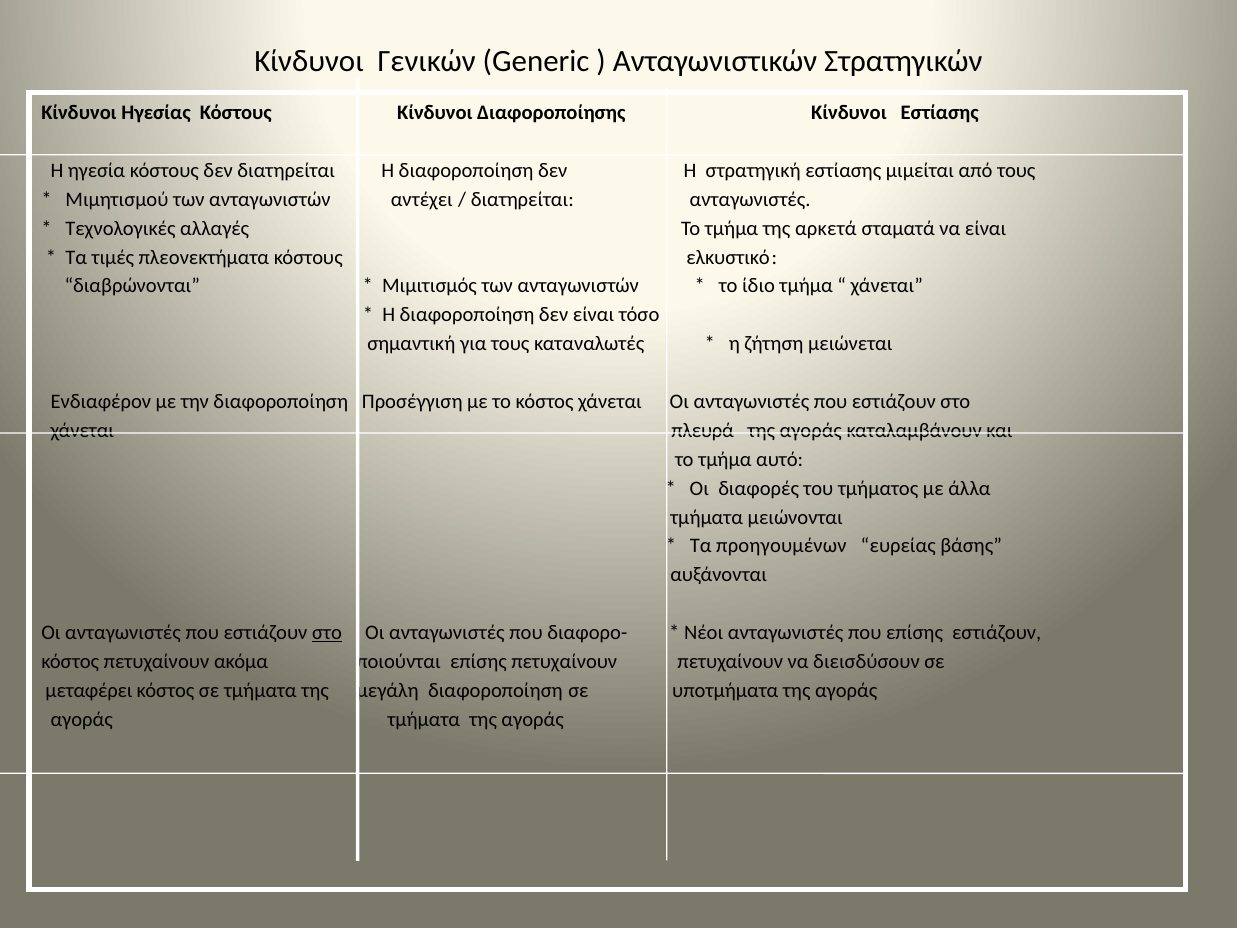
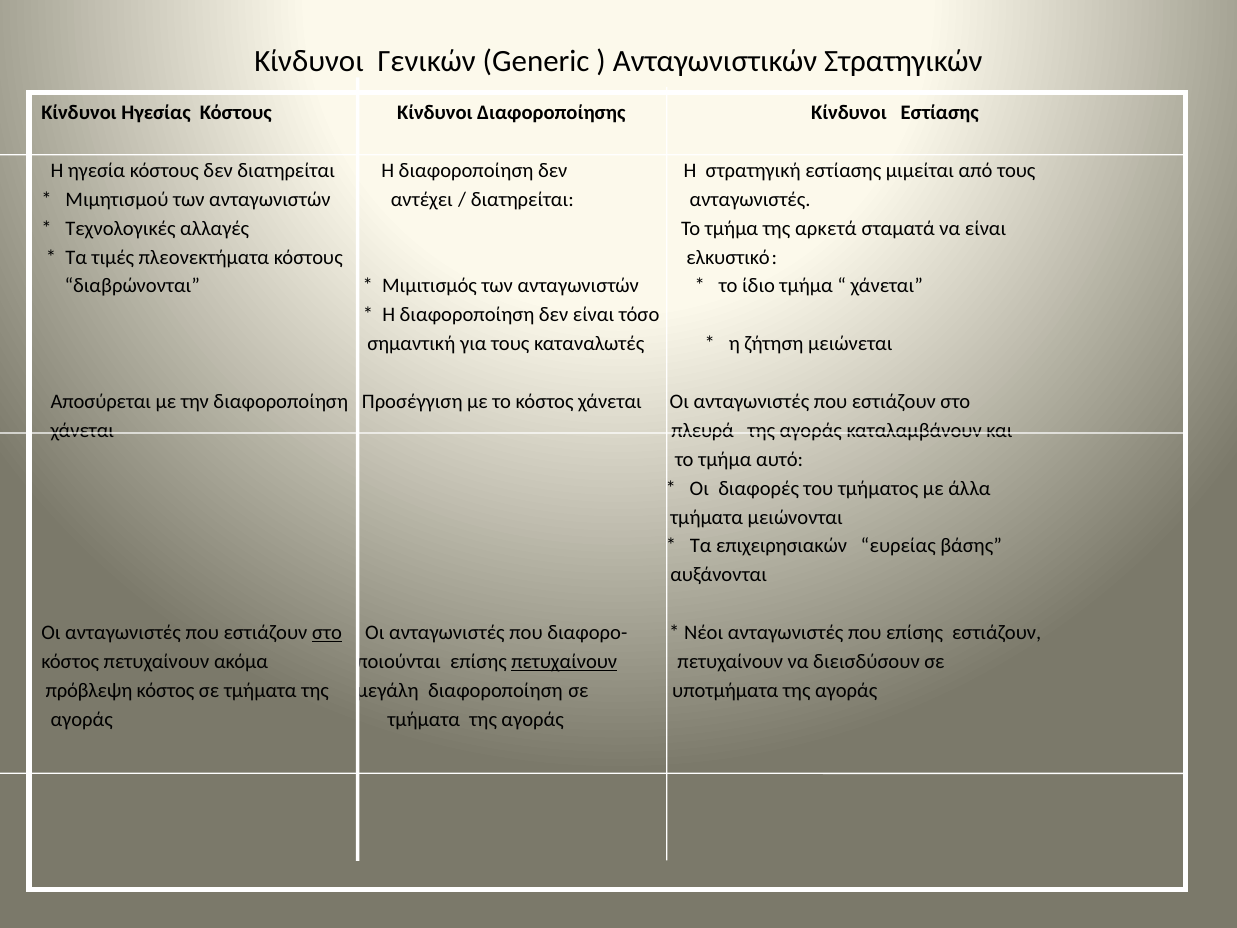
Ενδιαφέρον: Ενδιαφέρον -> Αποσύρεται (101, 402)
προηγουμένων: προηγουμένων -> επιχειρησιακών (782, 546)
πετυχαίνουν underline: none -> present (564, 661)
μεταφέρει: μεταφέρει -> πρόβλεψη (89, 690)
